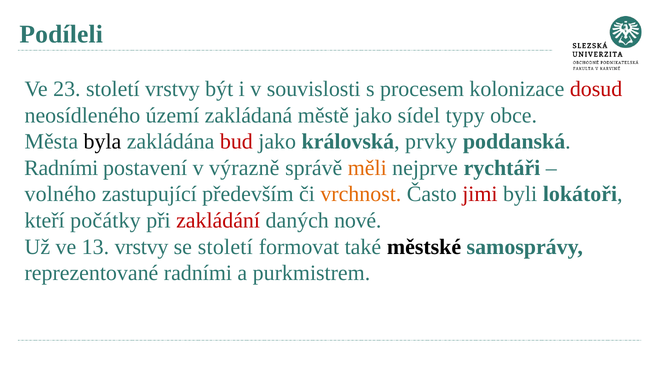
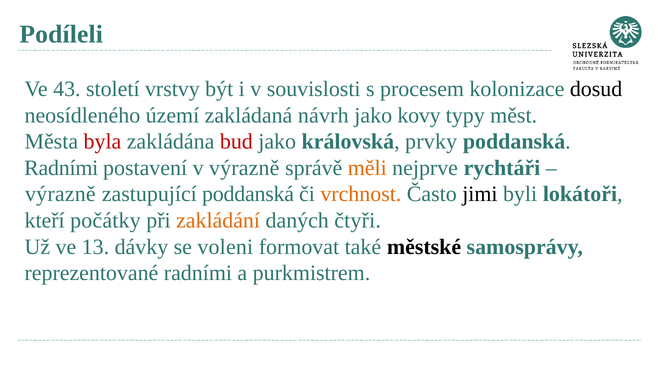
23: 23 -> 43 (67, 89)
dosud colour: red -> black (596, 89)
městě: městě -> návrh (323, 115)
sídel: sídel -> kovy (419, 115)
obce: obce -> měst (514, 115)
byla colour: black -> red (102, 142)
volného: volného -> výrazně (60, 194)
zastupující především: především -> poddanská (248, 194)
jimi colour: red -> black (480, 194)
zakládání colour: red -> orange (218, 221)
nové: nové -> čtyři (358, 221)
13 vrstvy: vrstvy -> dávky (141, 247)
se století: století -> voleni (225, 247)
